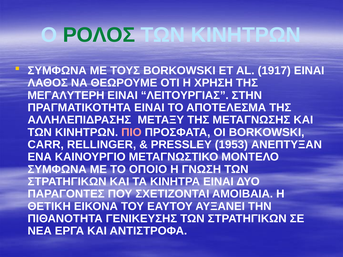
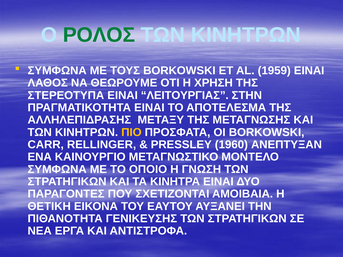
1917: 1917 -> 1959 (274, 71)
ΜΕΓΑΛΥΤΕΡΗ: ΜΕΓΑΛΥΤΕΡΗ -> ΣΤΕΡΕΟΤΥΠΑ (66, 95)
ΠΙΟ colour: pink -> yellow (131, 132)
1953: 1953 -> 1960 (231, 145)
